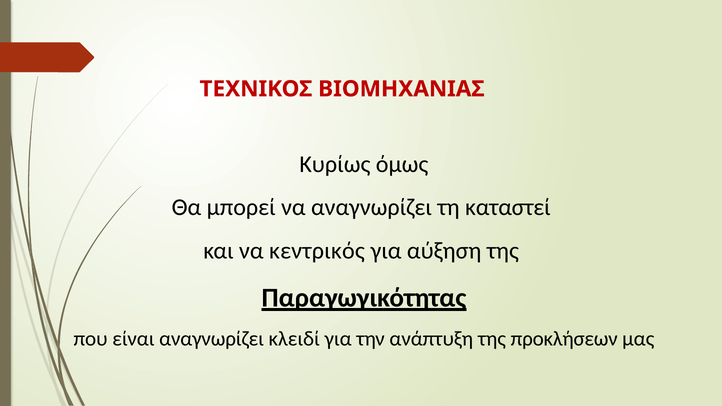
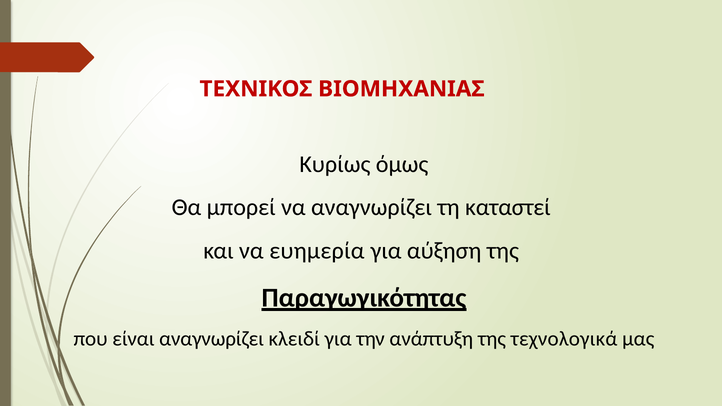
κεντρικός: κεντρικός -> ευημερία (317, 251)
προκλήσεων: προκλήσεων -> τεχνολογικά (564, 339)
